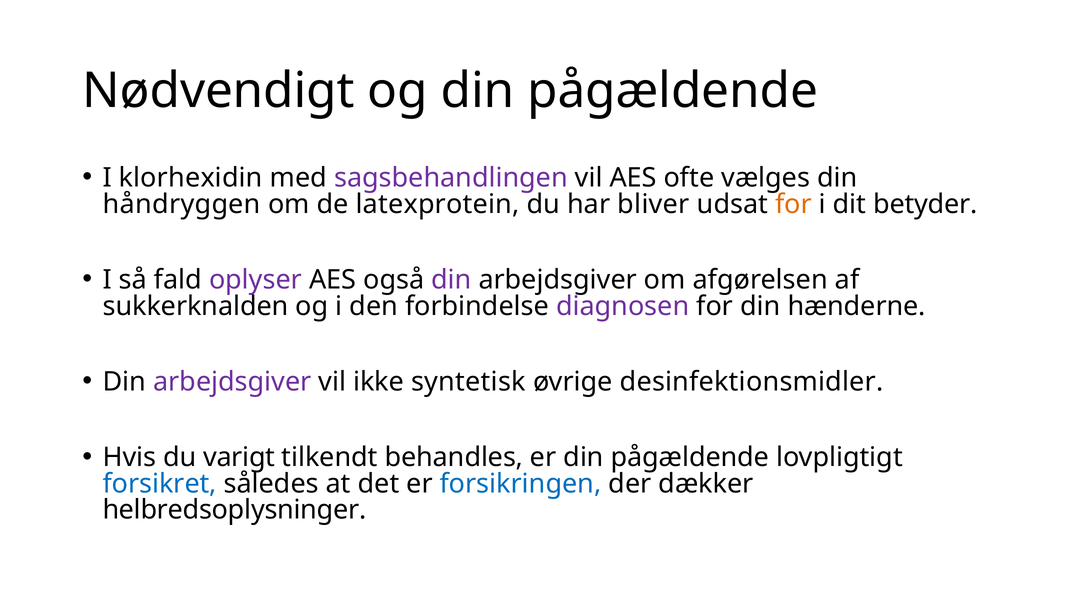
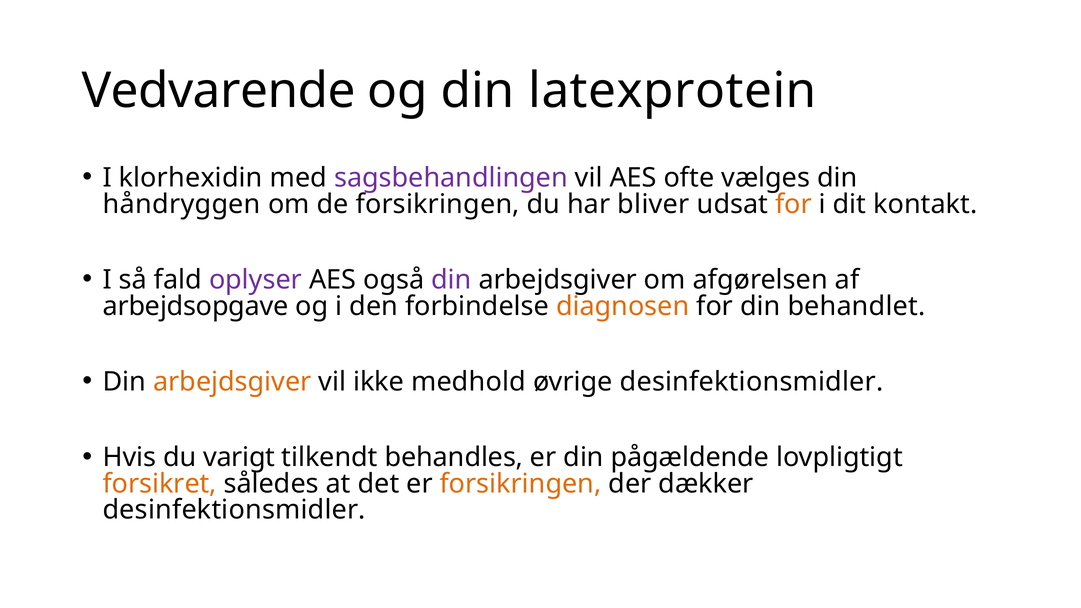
Nødvendigt: Nødvendigt -> Vedvarende (219, 91)
og din pågældende: pågældende -> latexprotein (672, 91)
de latexprotein: latexprotein -> forsikringen (438, 204)
betyder: betyder -> kontakt (925, 204)
sukkerknalden: sukkerknalden -> arbejdsopgave (196, 306)
diagnosen colour: purple -> orange (623, 306)
hænderne: hænderne -> behandlet (856, 306)
arbejdsgiver colour: purple -> orange (232, 382)
syntetisk: syntetisk -> medhold (469, 382)
forsikret colour: blue -> orange (160, 484)
forsikringen colour: blue -> orange (521, 484)
helbredsoplysninger: helbredsoplysninger -> desinfektionsmidler (234, 510)
